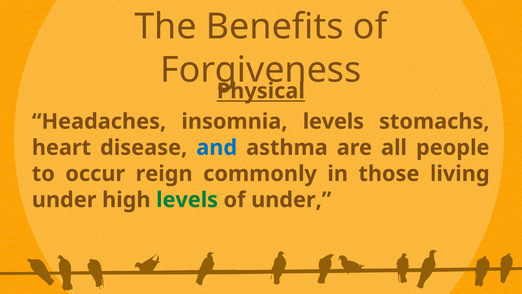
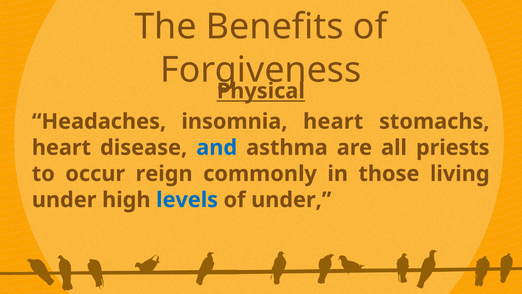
insomnia levels: levels -> heart (333, 121)
people: people -> priests (453, 147)
levels colour: green -> blue (187, 200)
